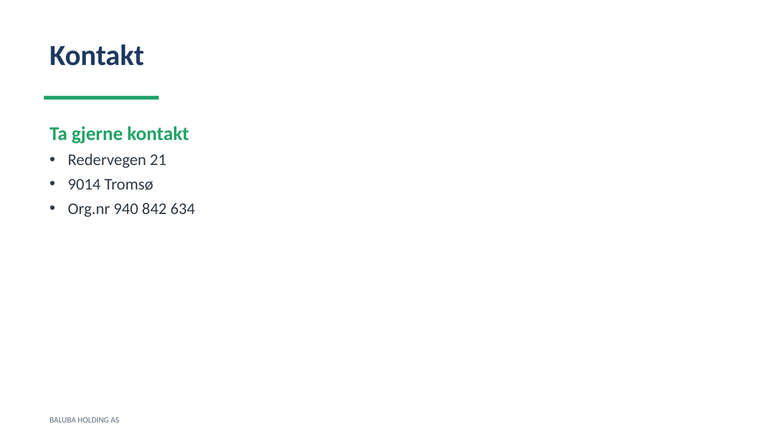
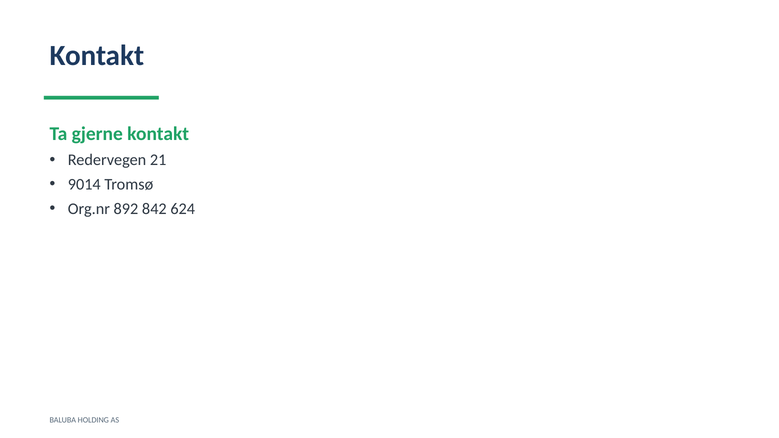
940: 940 -> 892 (126, 209)
634: 634 -> 624 (183, 209)
